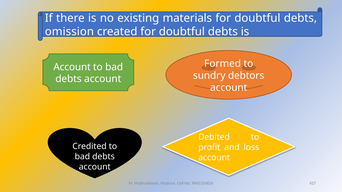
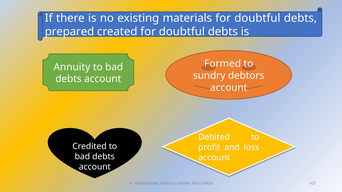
omission: omission -> prepared (69, 32)
Account: Account -> Annuity (72, 67)
